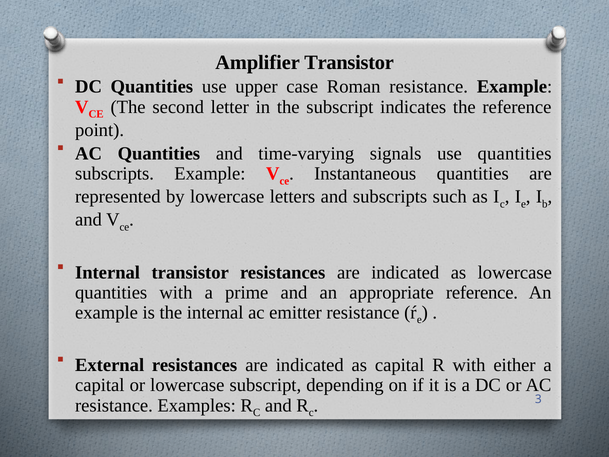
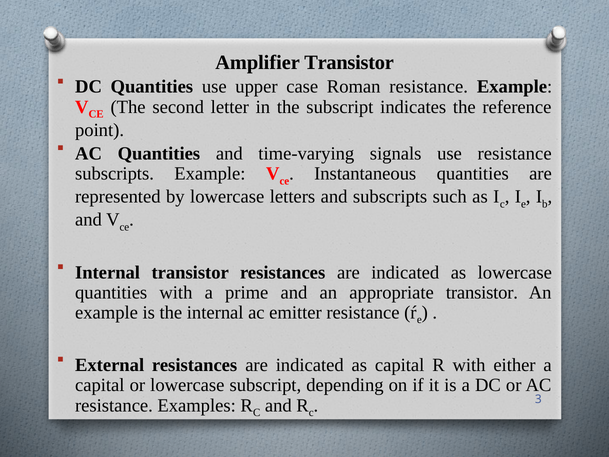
use quantities: quantities -> resistance (515, 154)
appropriate reference: reference -> transistor (482, 292)
